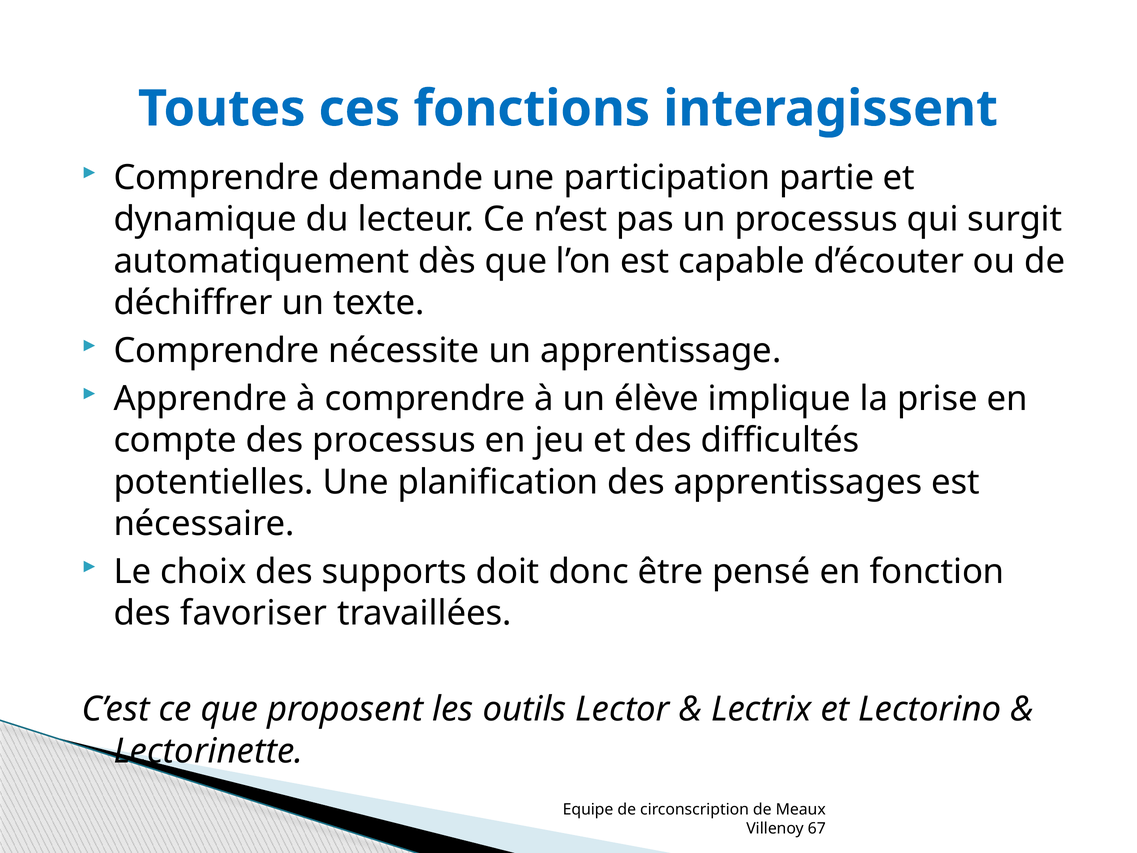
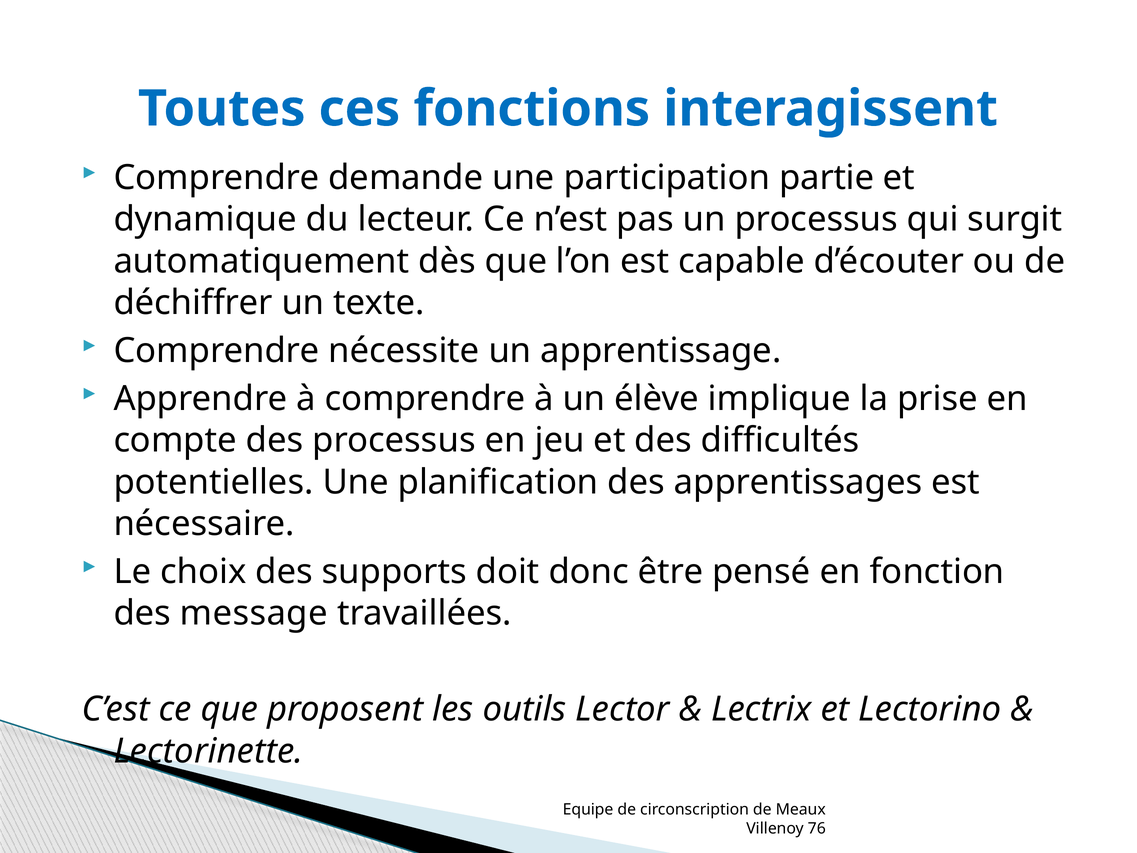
favoriser: favoriser -> message (254, 613)
67: 67 -> 76 (817, 828)
